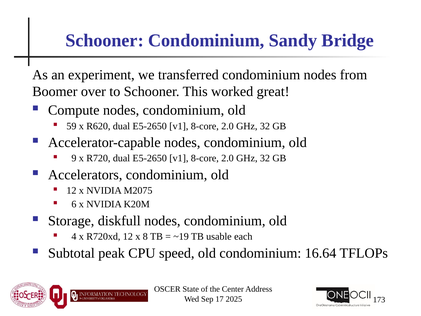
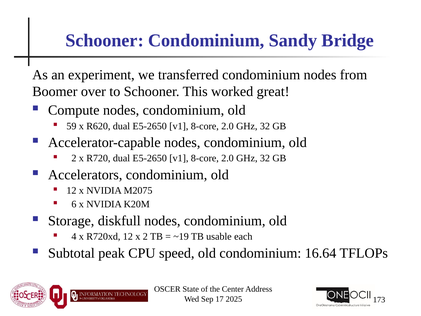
9: 9 -> 2 (74, 158)
x 8: 8 -> 2 (145, 237)
